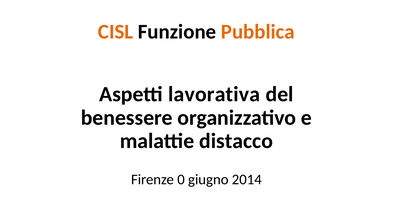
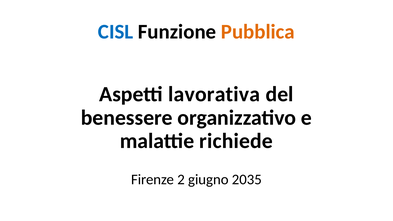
CISL colour: orange -> blue (116, 32)
distacco: distacco -> richiede (236, 141)
0: 0 -> 2 (181, 180)
2014: 2014 -> 2035 (247, 180)
